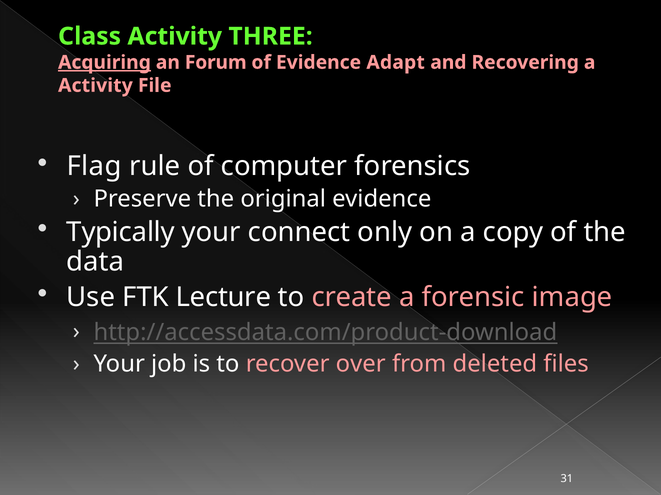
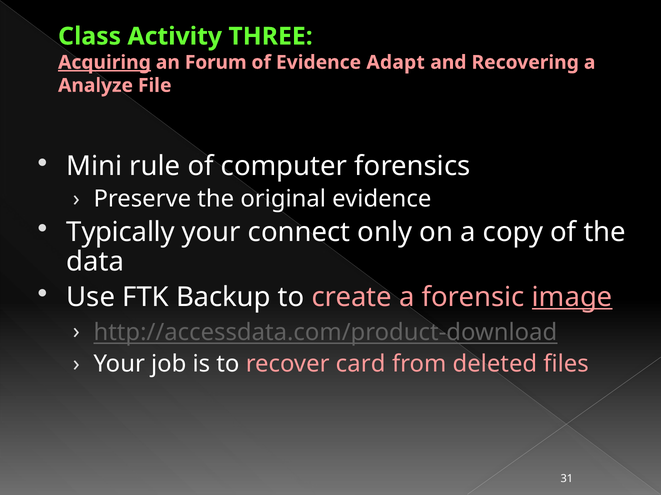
Activity: Activity -> Analyze (96, 86)
Flag: Flag -> Mini (94, 167)
Lecture: Lecture -> Backup (223, 298)
image underline: none -> present (572, 298)
over: over -> card (361, 364)
